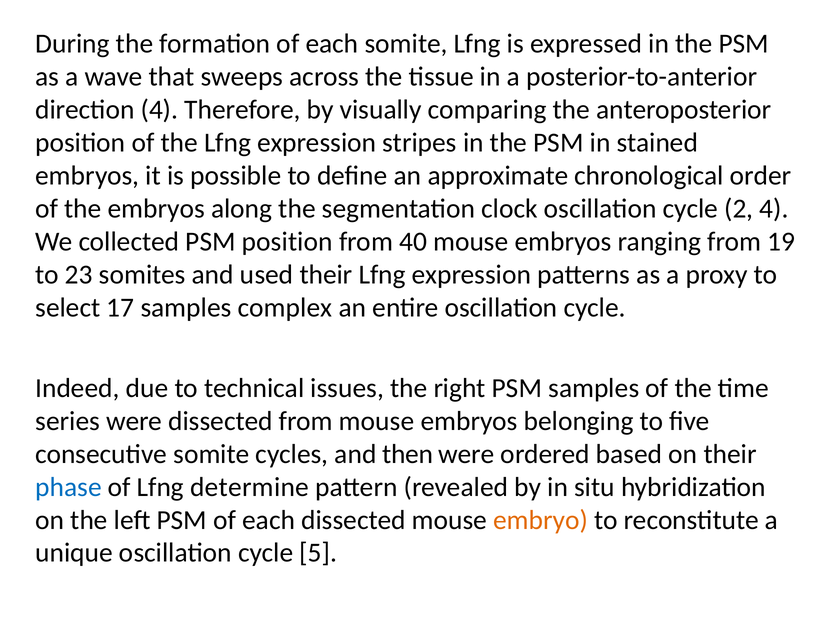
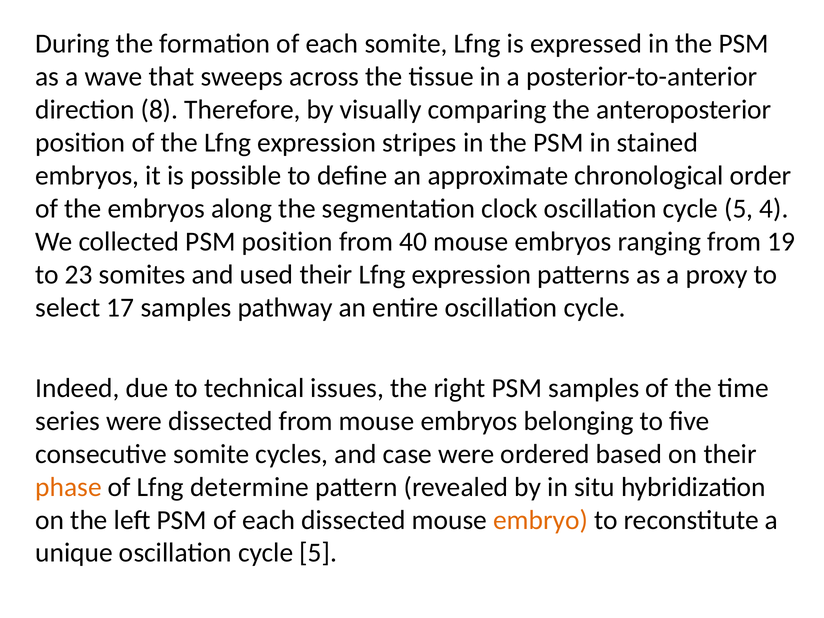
direction 4: 4 -> 8 (160, 110)
clock oscillation cycle 2: 2 -> 5 (739, 209)
complex: complex -> pathway (285, 307)
then: then -> case (407, 454)
phase colour: blue -> orange (68, 487)
